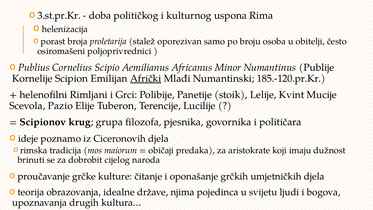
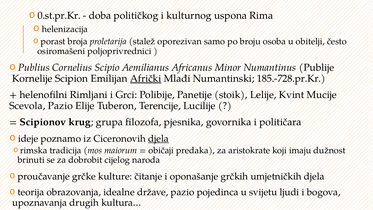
3.st.pr.Kr: 3.st.pr.Kr -> 0.st.pr.Kr (59, 16)
185.-120.pr.Kr: 185.-120.pr.Kr -> 185.-728.pr.Kr (291, 78)
djela underline: none -> present (158, 139)
države njima: njima -> pazio (183, 192)
